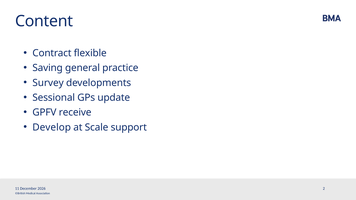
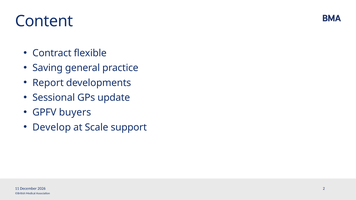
Survey: Survey -> Report (48, 83)
receive: receive -> buyers (75, 113)
